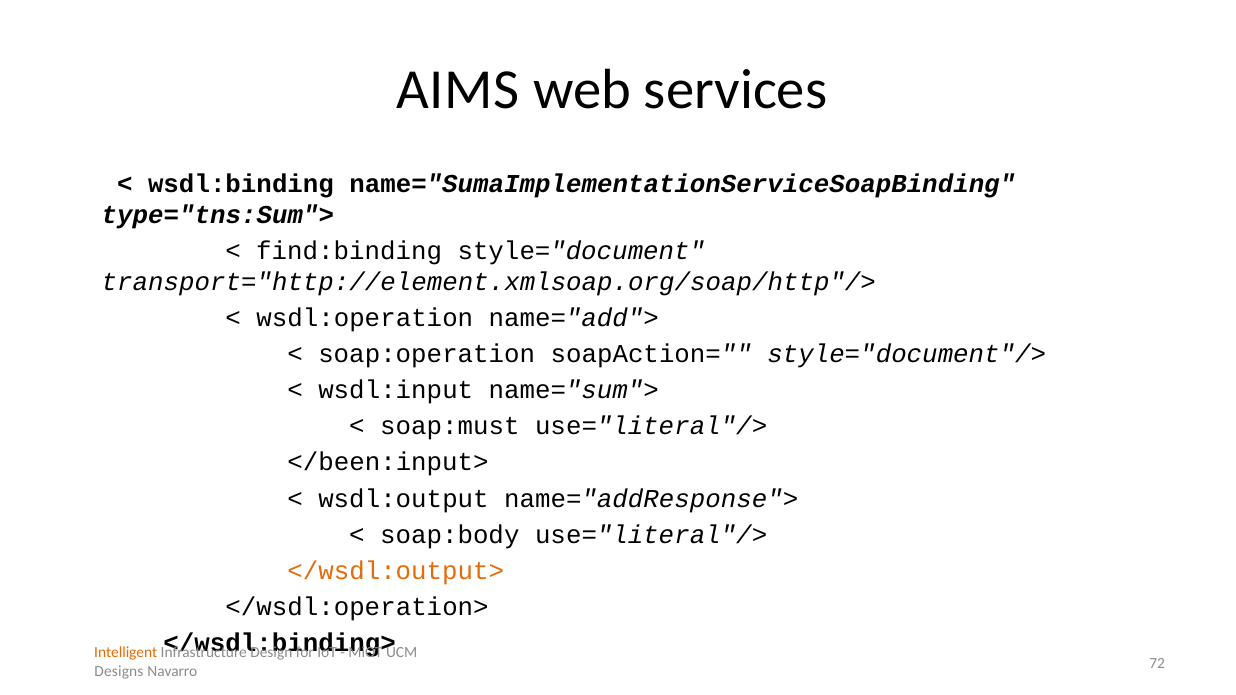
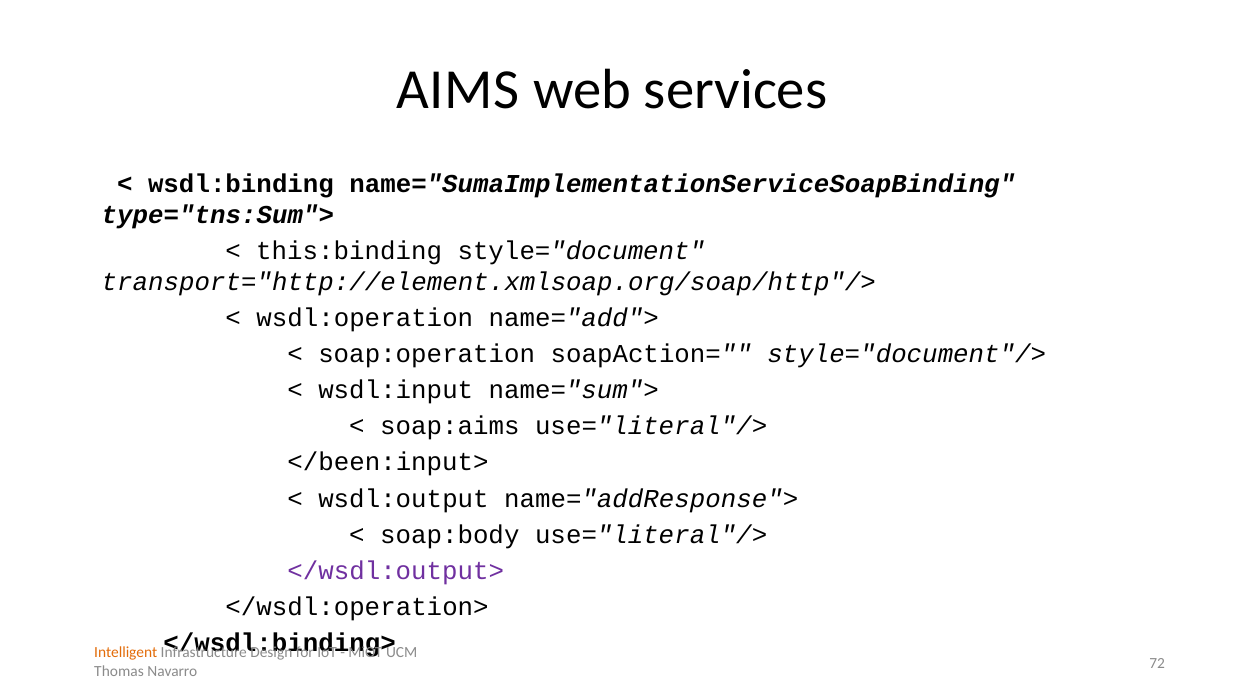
find:binding: find:binding -> this:binding (349, 251)
soap:must: soap:must -> soap:aims (450, 427)
</wsdl:output> colour: orange -> purple (396, 571)
Designs: Designs -> Thomas (119, 671)
